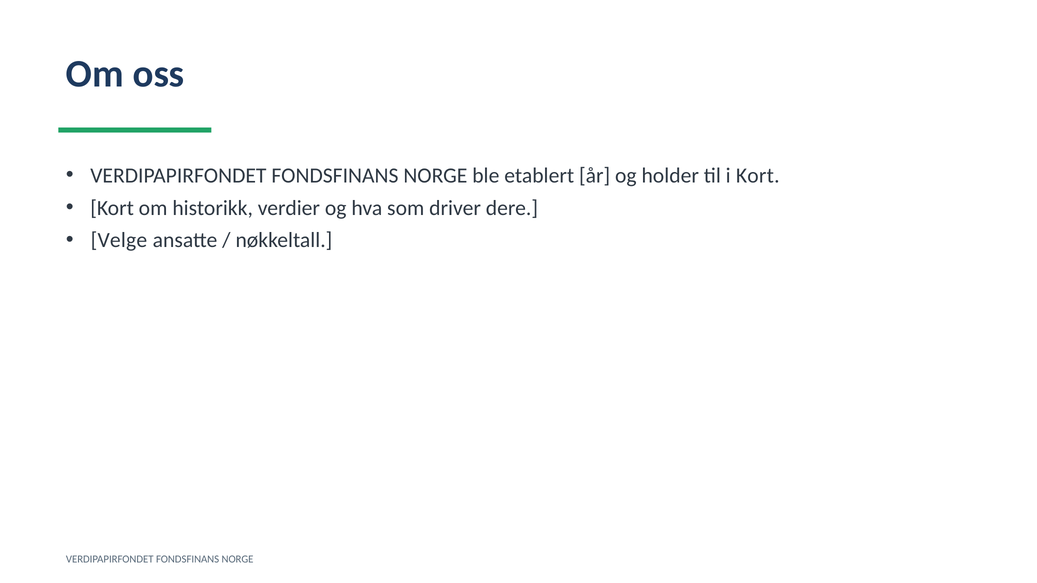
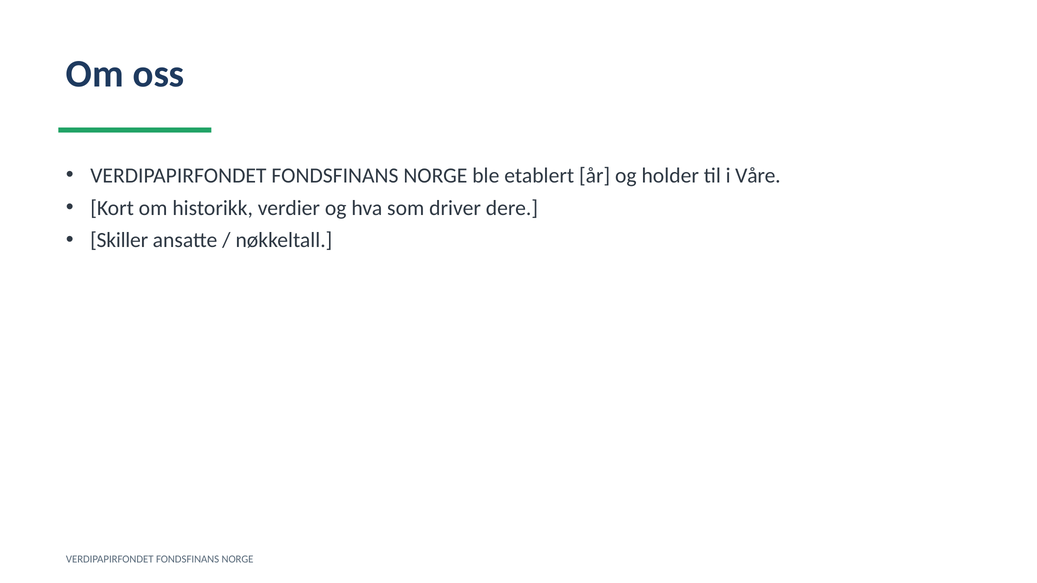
i Kort: Kort -> Våre (758, 176)
Velge: Velge -> Skiller (119, 240)
